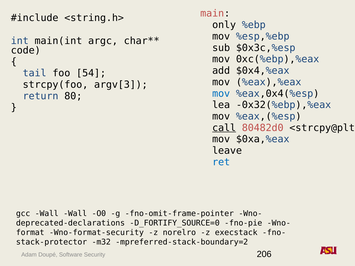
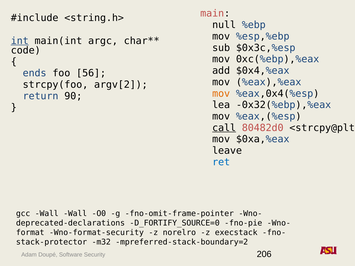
only: only -> null (224, 25)
int underline: none -> present (20, 41)
tail: tail -> ends (35, 73)
54: 54 -> 56 (91, 73)
argv[3: argv[3 -> argv[2 (121, 85)
mov colour: blue -> orange (221, 94)
80: 80 -> 90 (73, 96)
